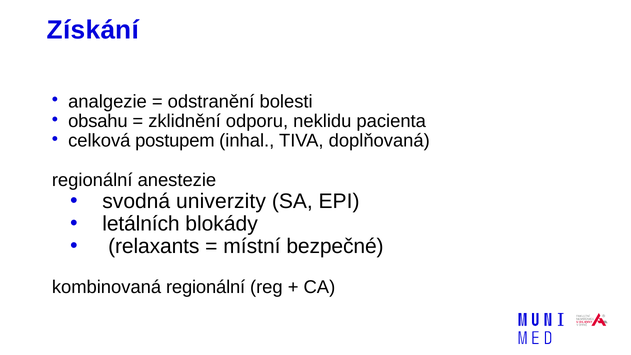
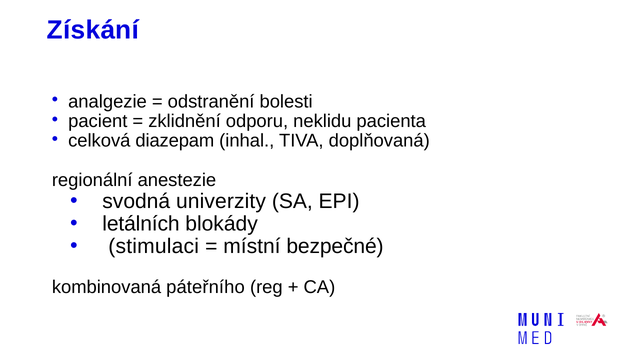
obsahu: obsahu -> pacient (98, 121)
postupem: postupem -> diazepam (175, 141)
relaxants: relaxants -> stimulaci (154, 246)
kombinovaná regionální: regionální -> páteřního (205, 287)
